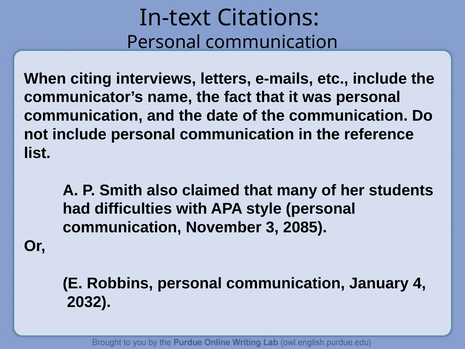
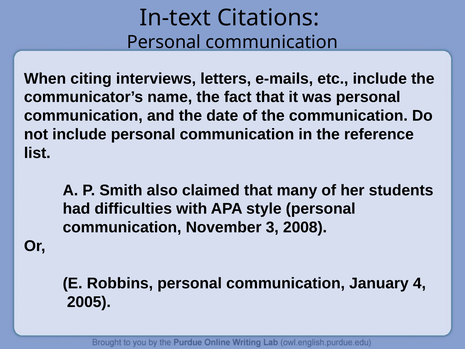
2085: 2085 -> 2008 (305, 227)
2032: 2032 -> 2005 (89, 302)
